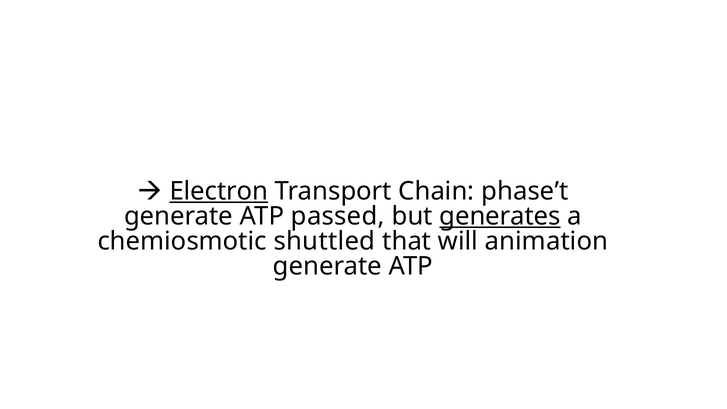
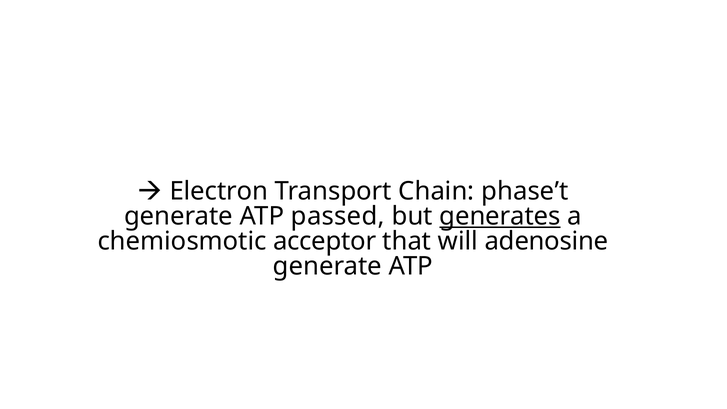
Electron underline: present -> none (219, 191)
shuttled: shuttled -> acceptor (325, 241)
animation: animation -> adenosine (547, 241)
